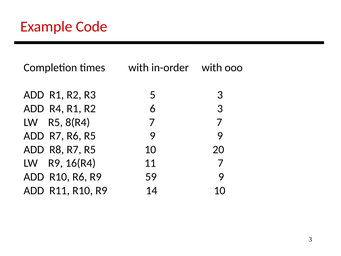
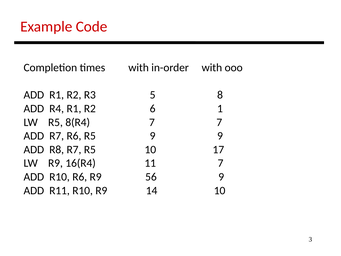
5 3: 3 -> 8 (220, 95)
6 3: 3 -> 1 (220, 109)
20: 20 -> 17 (218, 149)
59: 59 -> 56 (151, 177)
